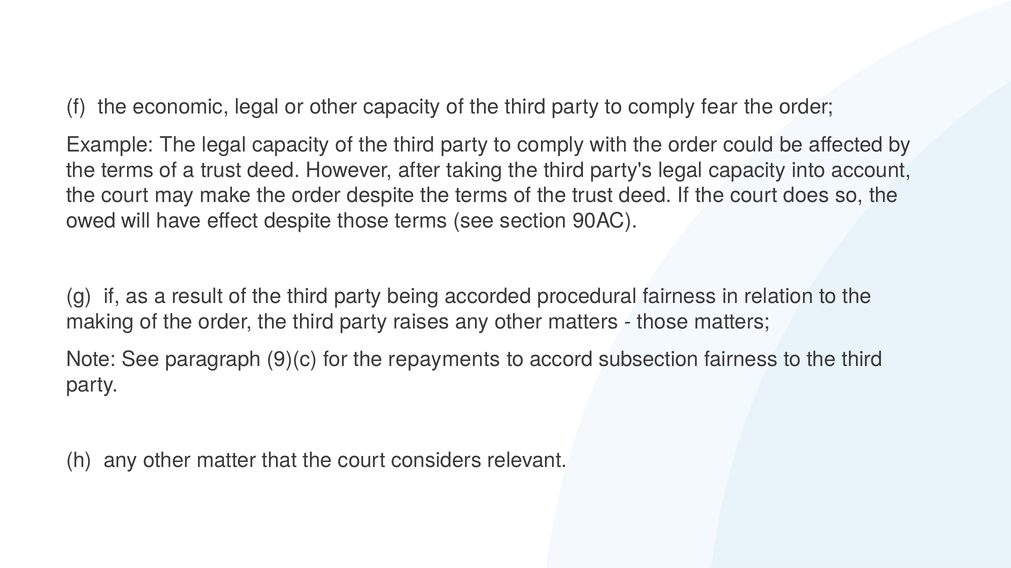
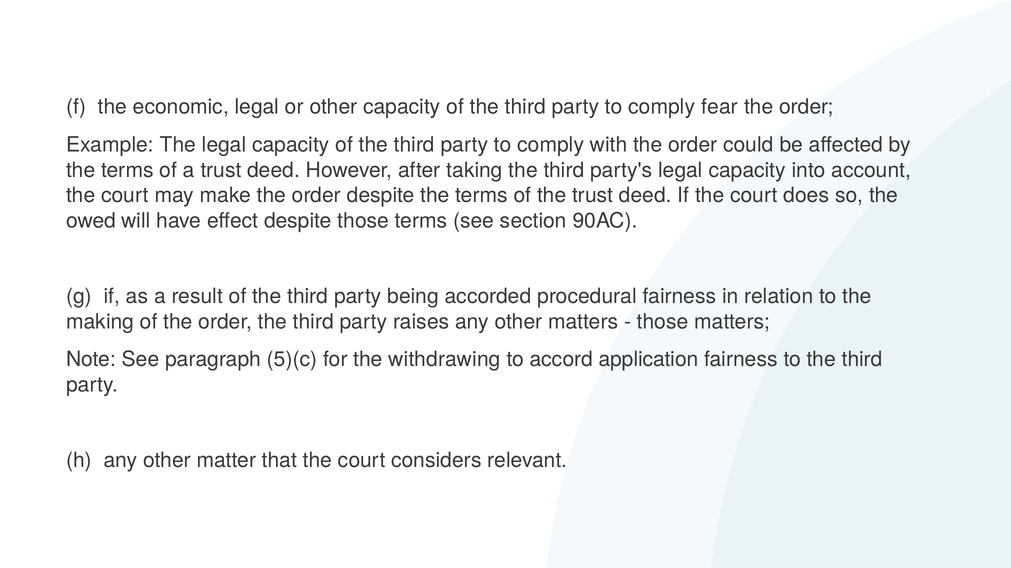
9)(c: 9)(c -> 5)(c (292, 360)
repayments: repayments -> withdrawing (445, 360)
subsection: subsection -> application (649, 360)
